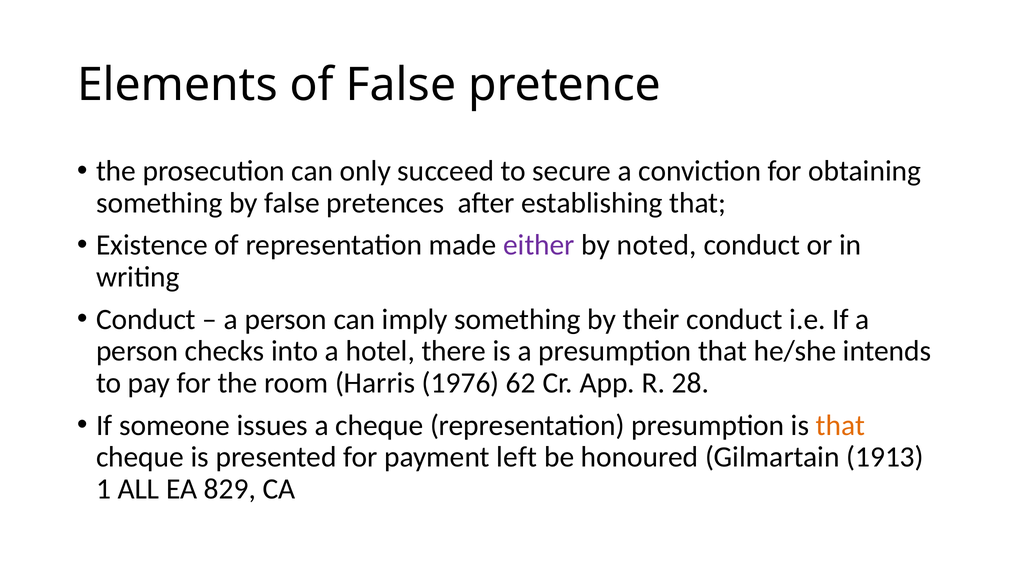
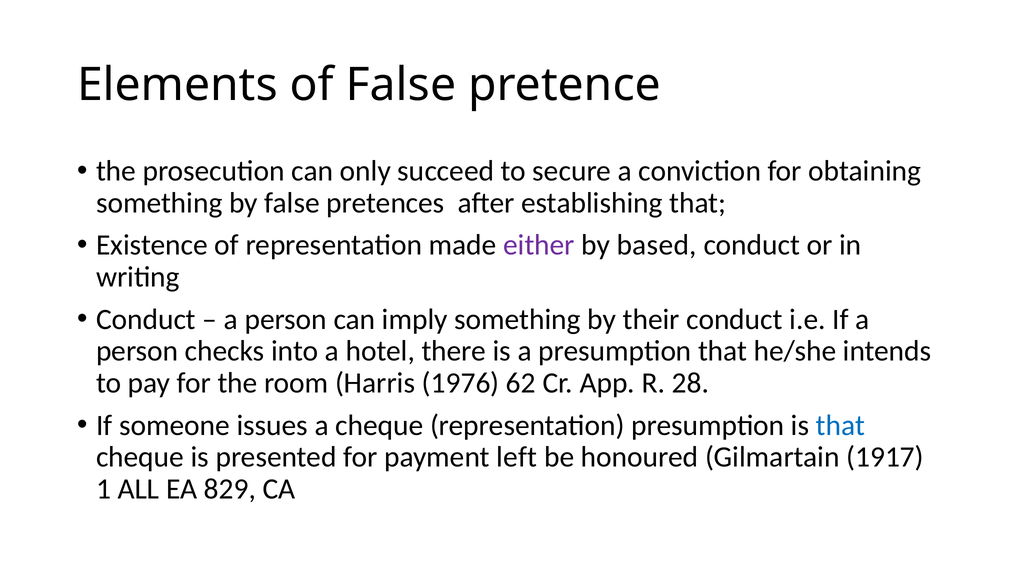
noted: noted -> based (657, 245)
that colour: orange -> blue (840, 425)
1913: 1913 -> 1917 (885, 457)
